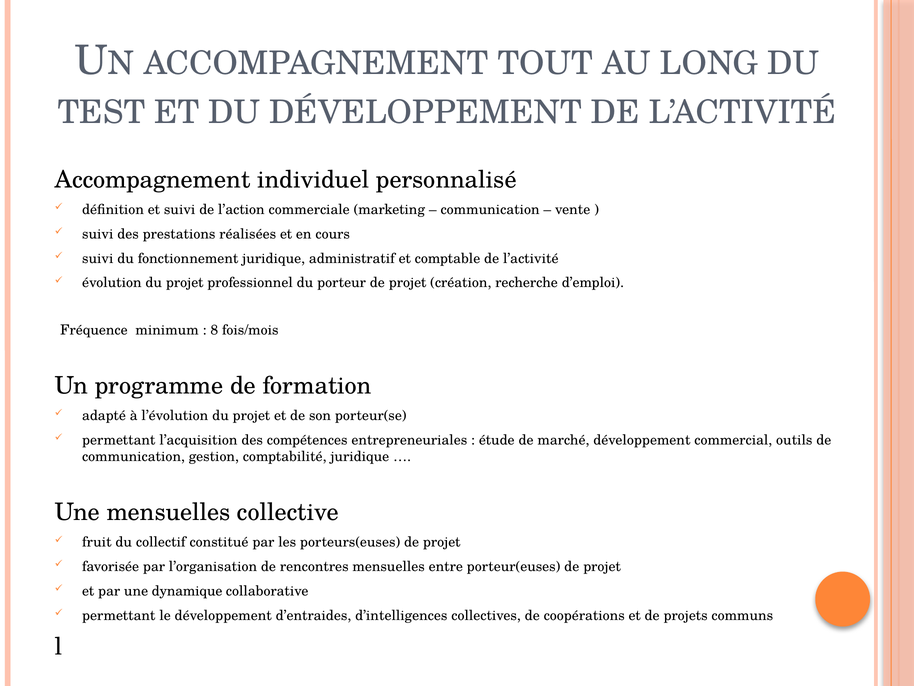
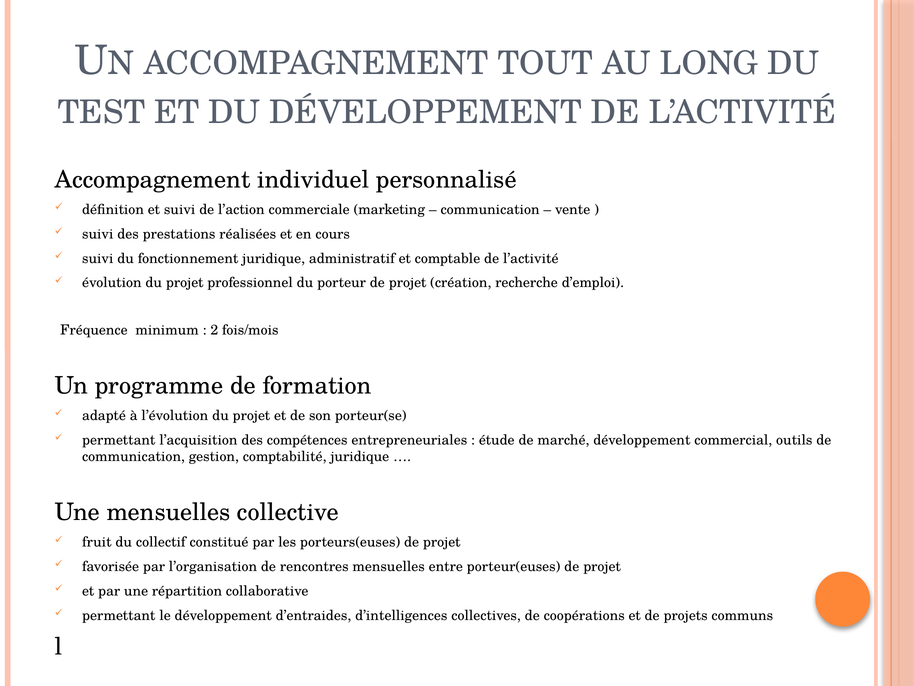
8: 8 -> 2 (214, 330)
dynamique: dynamique -> répartition (187, 591)
